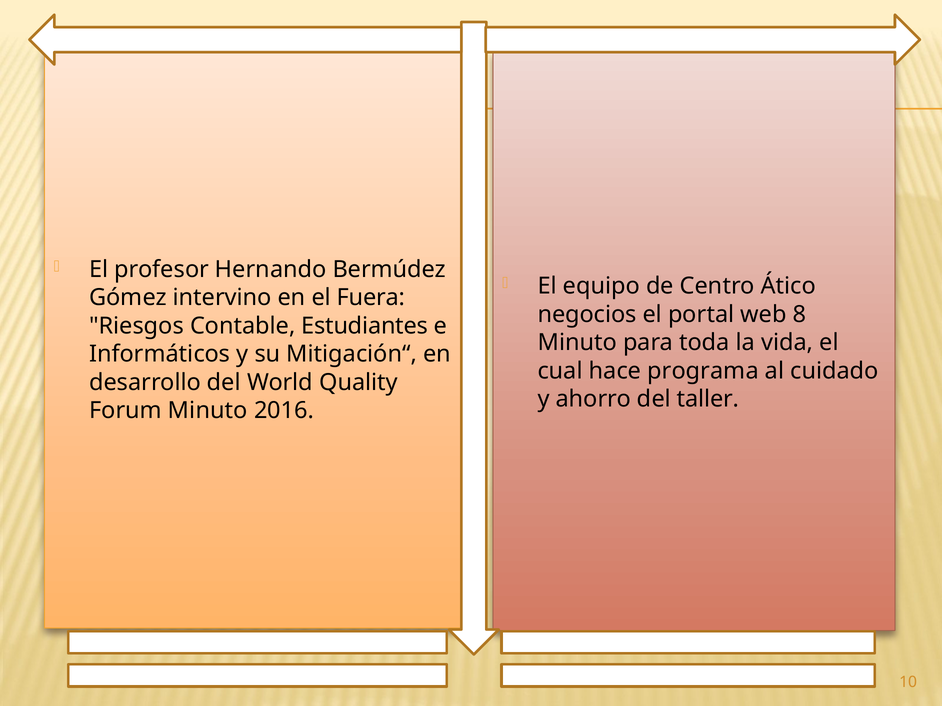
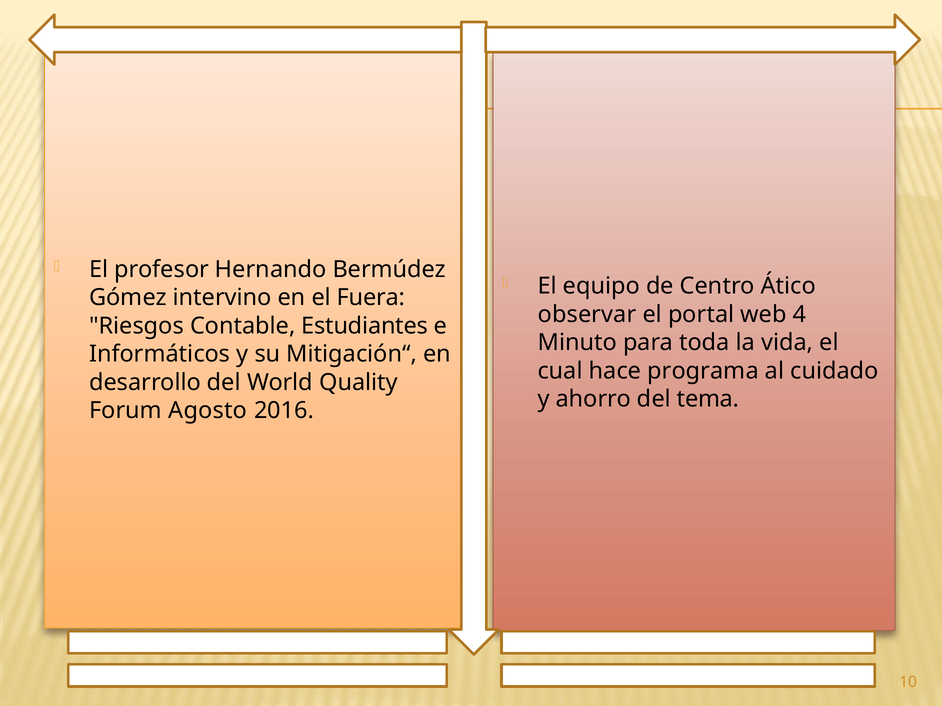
negocios: negocios -> observar (587, 315)
8: 8 -> 4 (799, 315)
taller: taller -> tema (708, 399)
Forum Minuto: Minuto -> Agosto (208, 411)
